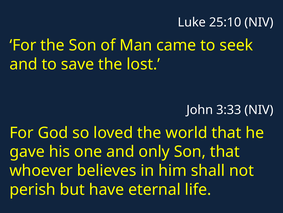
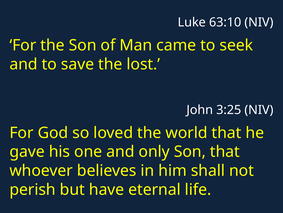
25:10: 25:10 -> 63:10 (225, 22)
3:33: 3:33 -> 3:25 (229, 110)
